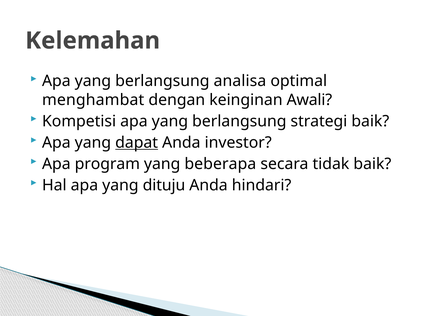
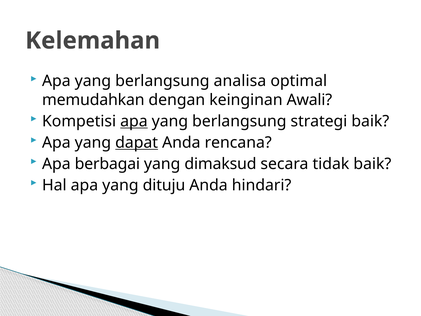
menghambat: menghambat -> memudahkan (93, 100)
apa underline: none -> present (134, 121)
investor: investor -> rencana (238, 142)
program: program -> berbagai (107, 164)
beberapa: beberapa -> dimaksud (220, 164)
